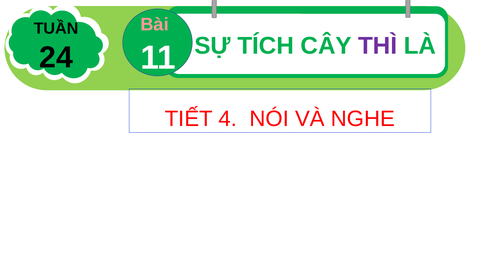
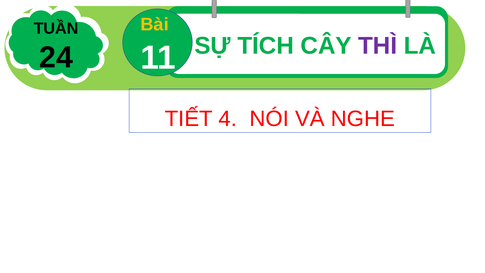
Bài colour: pink -> yellow (155, 24)
